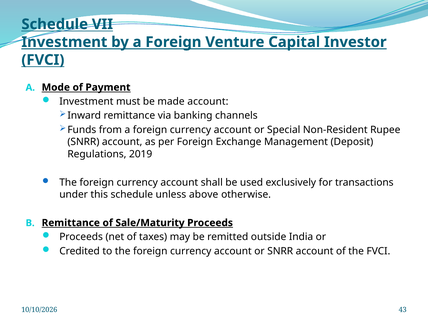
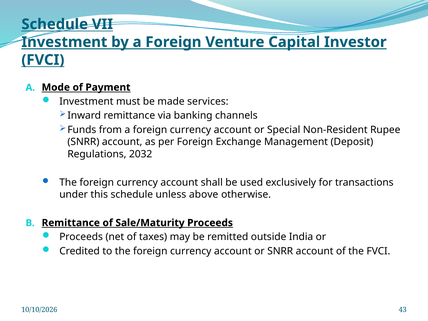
made account: account -> services (208, 102)
2019: 2019 -> 2032 (141, 154)
